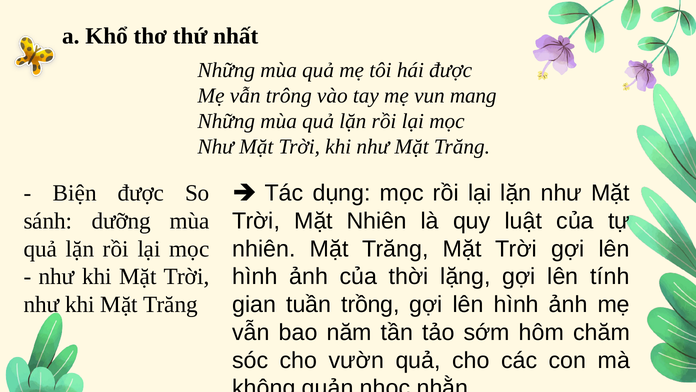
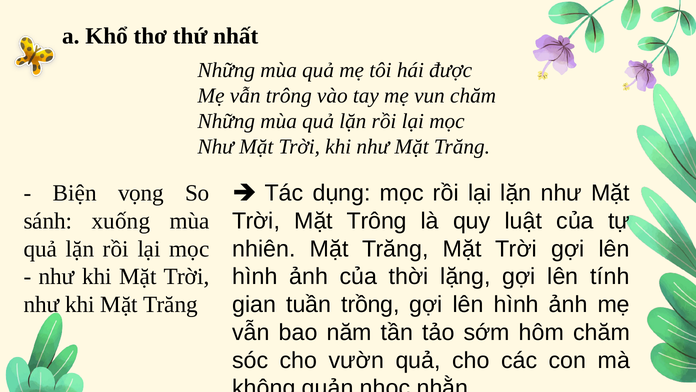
vun mang: mang -> chăm (473, 95)
Biện được: được -> vọng (141, 193)
Mặt Nhiên: Nhiên -> Trông (377, 221)
dưỡng: dưỡng -> xuống (121, 221)
